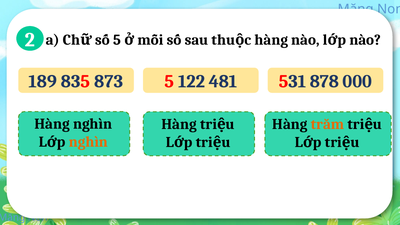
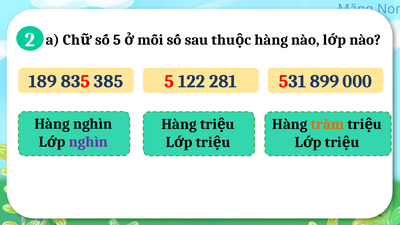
873: 873 -> 385 (109, 82)
481: 481 -> 281 (223, 82)
878: 878 -> 899 (324, 82)
nghìn colour: orange -> purple (88, 142)
